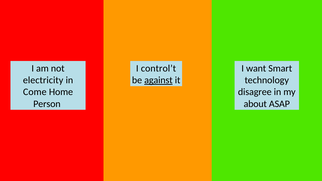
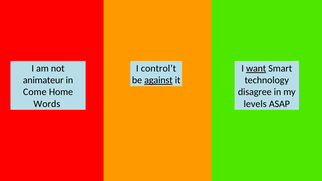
want underline: none -> present (256, 68)
electricity: electricity -> animateur (43, 80)
Person: Person -> Words (47, 104)
about: about -> levels (255, 104)
